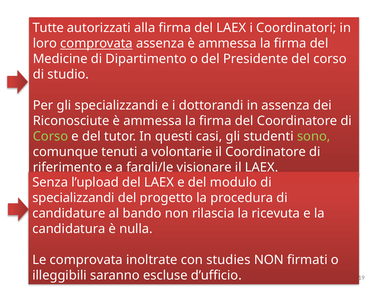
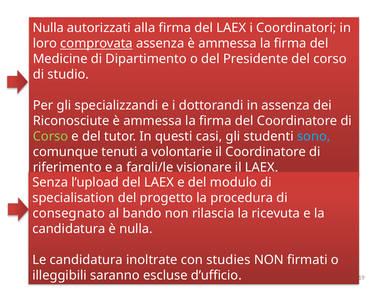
Tutte: Tutte -> Nulla (48, 28)
sono colour: light green -> light blue (314, 136)
specializzandi: specializzandi -> specialisation (73, 198)
candidature: candidature -> consegnato (69, 213)
Le comprovata: comprovata -> candidatura (86, 260)
